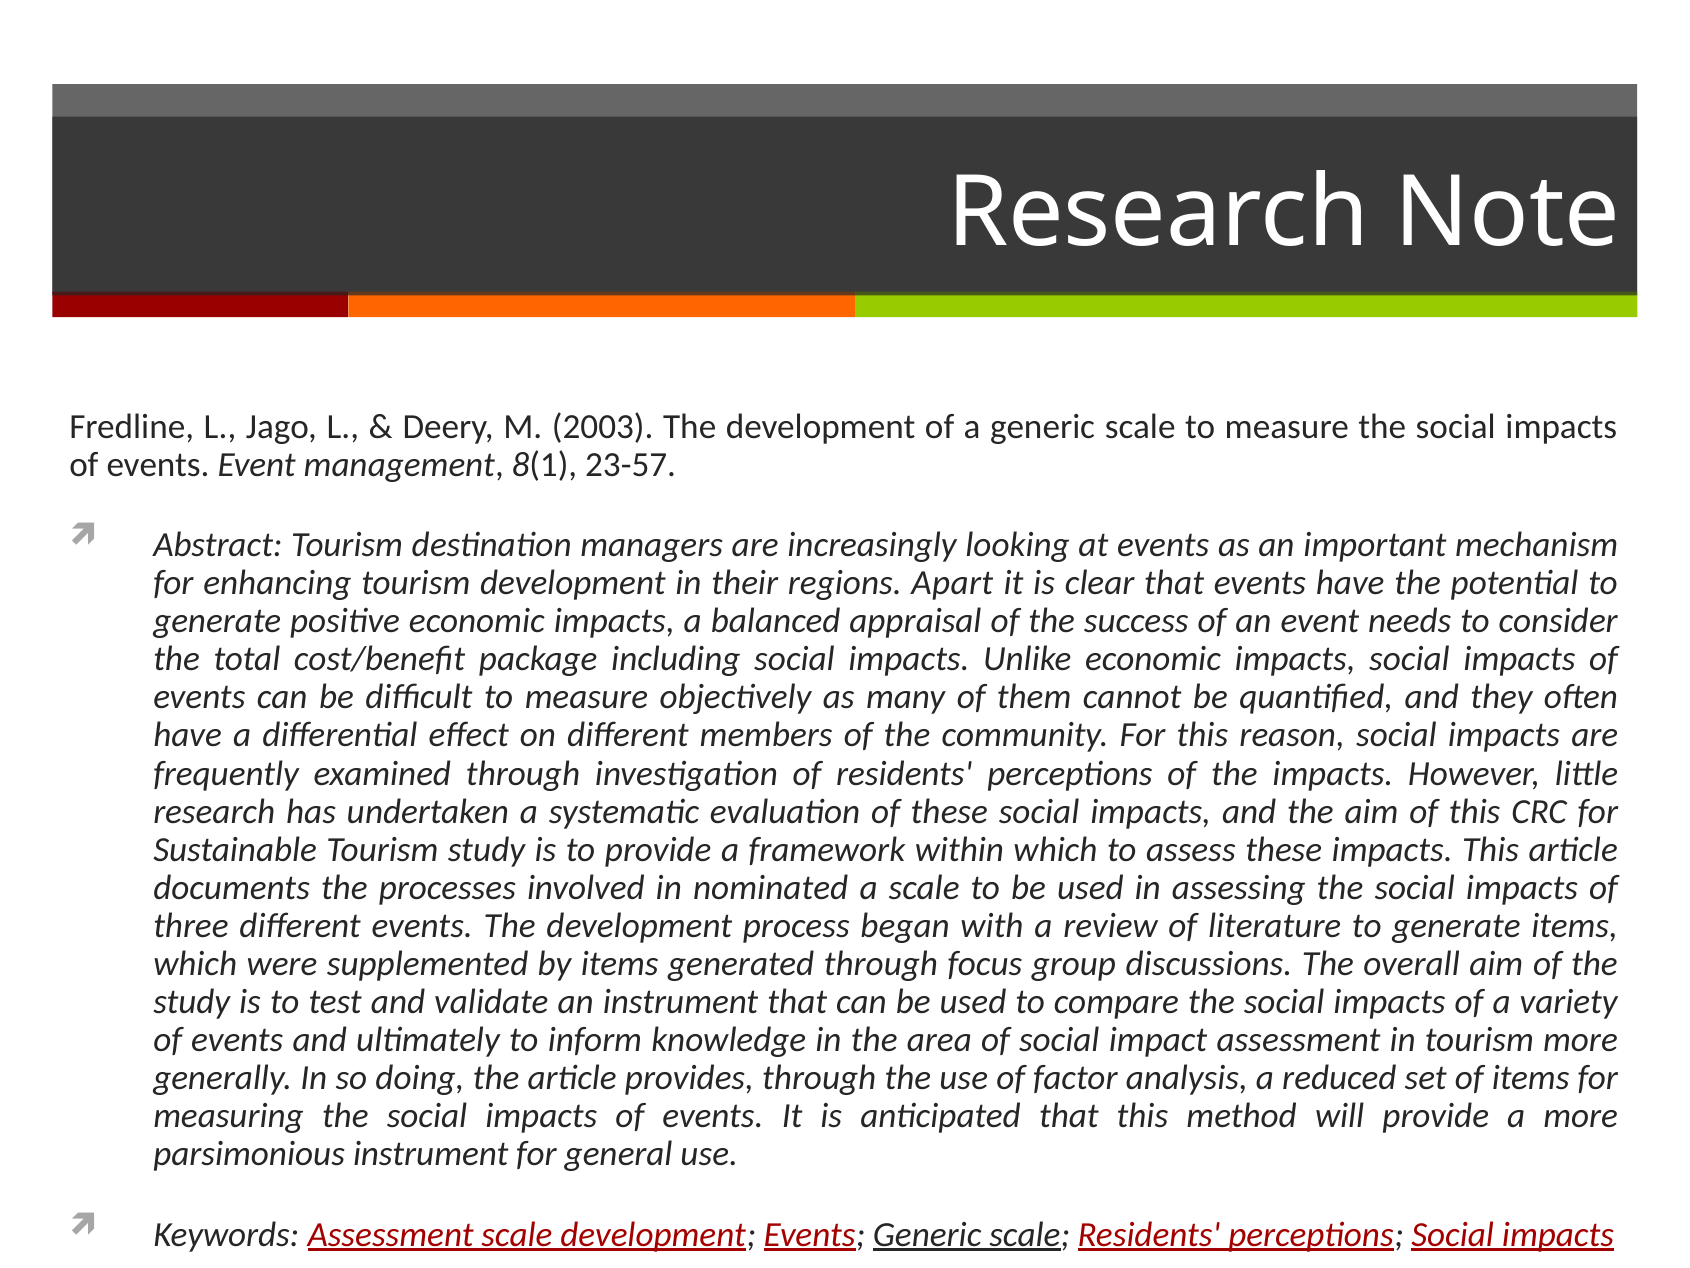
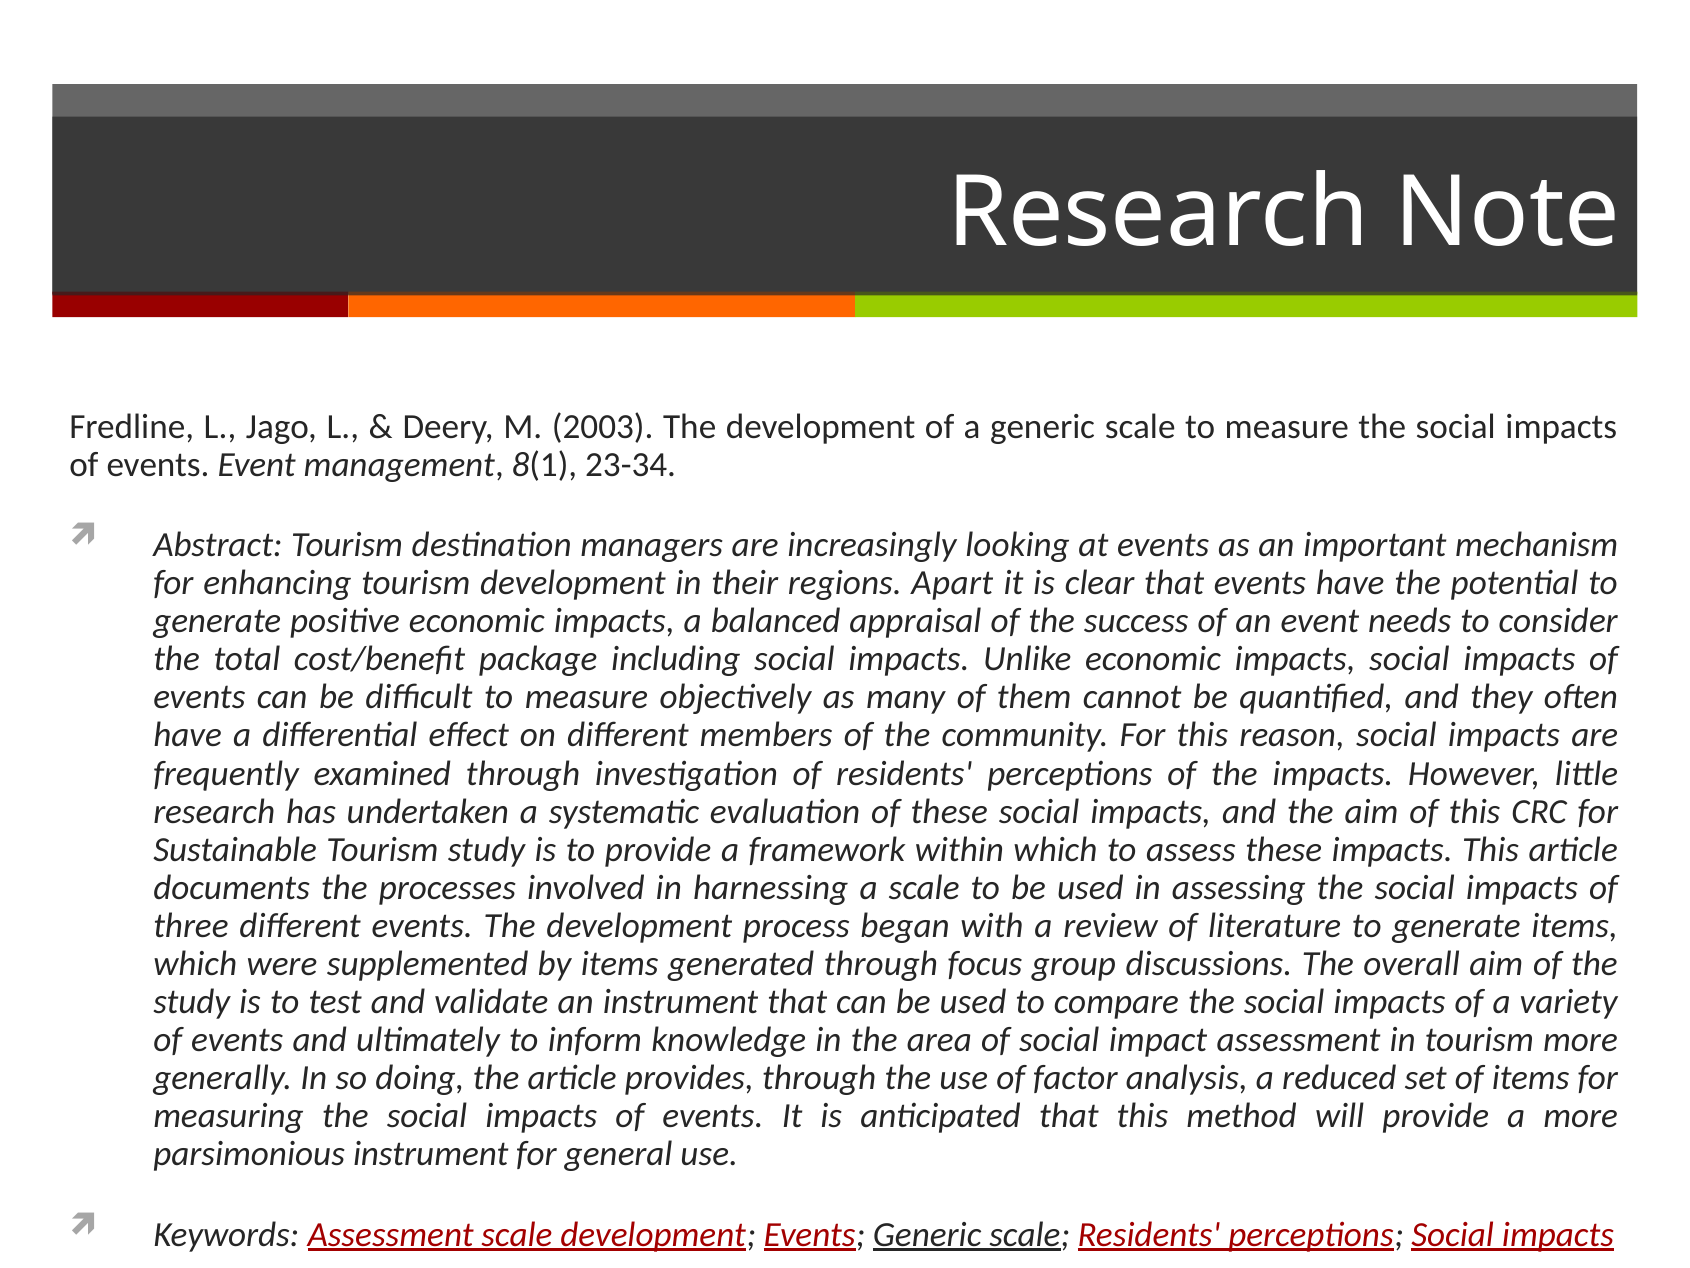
23-57: 23-57 -> 23-34 (631, 464)
nominated: nominated -> harnessing (771, 887)
